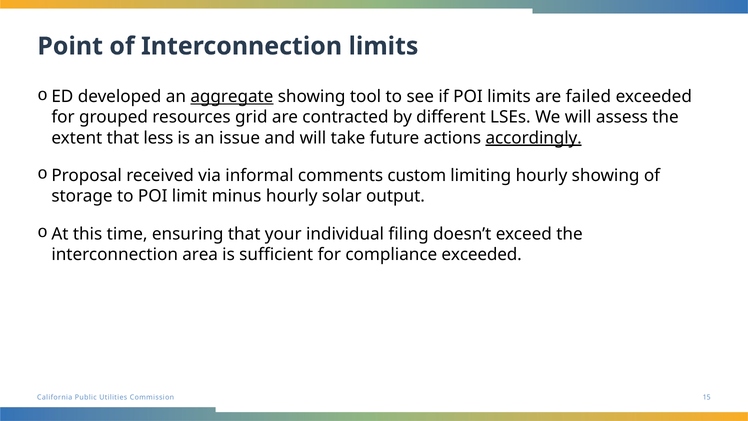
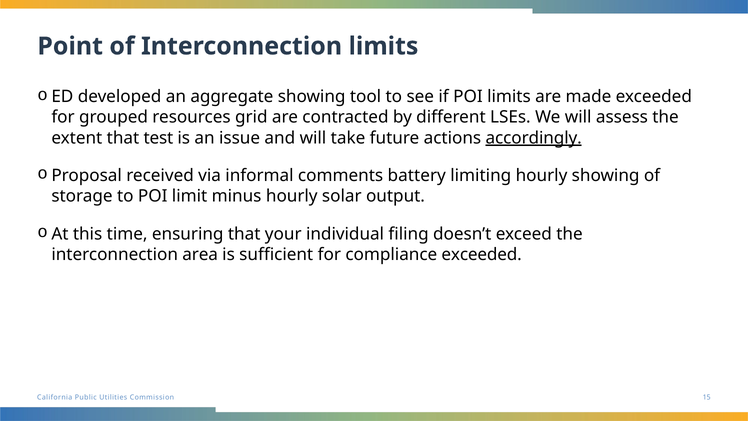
aggregate underline: present -> none (232, 97)
failed: failed -> made (588, 97)
less: less -> test (158, 138)
custom: custom -> battery (417, 175)
